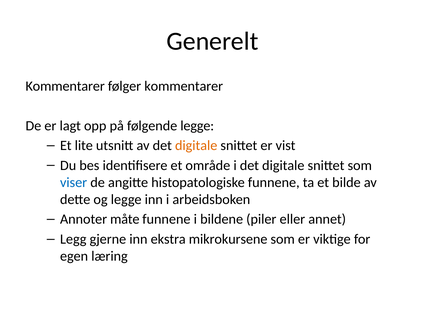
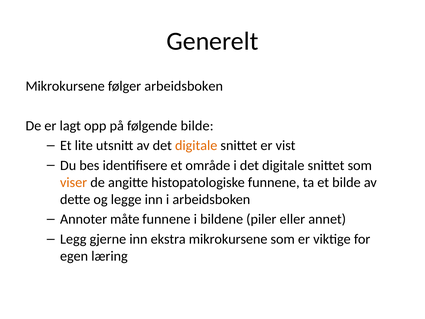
Kommentarer: Kommentarer -> Mikrokursene (65, 86)
følger kommentarer: kommentarer -> arbeidsboken (184, 86)
følgende legge: legge -> bilde (197, 126)
viser colour: blue -> orange (74, 182)
